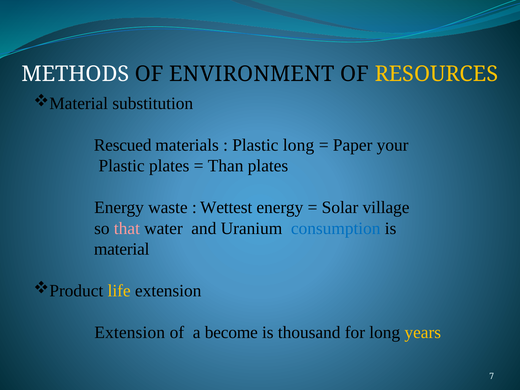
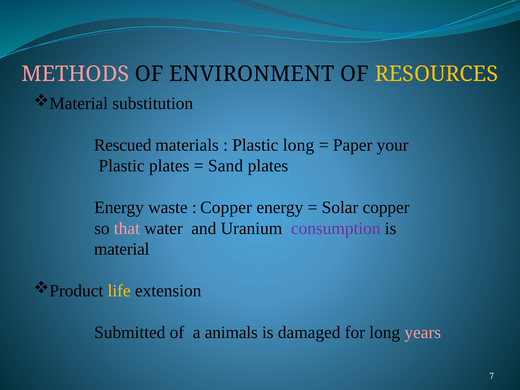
METHODS colour: white -> pink (75, 74)
Than: Than -> Sand (226, 166)
Wettest: Wettest -> Copper (226, 208)
Solar village: village -> copper (386, 208)
consumption colour: blue -> purple (336, 228)
Extension: Extension -> Submitted (130, 332)
become: become -> animals (231, 332)
thousand: thousand -> damaged (309, 332)
years colour: yellow -> pink (423, 332)
